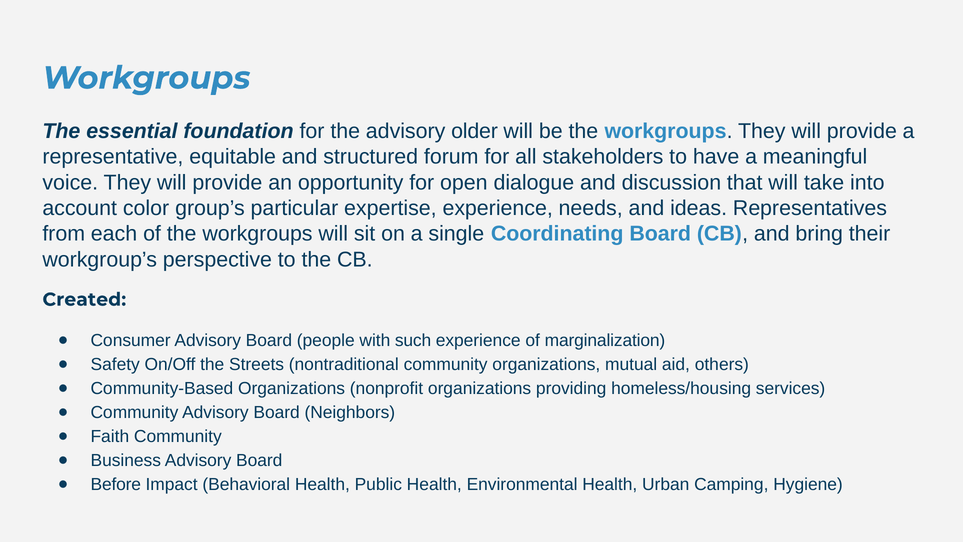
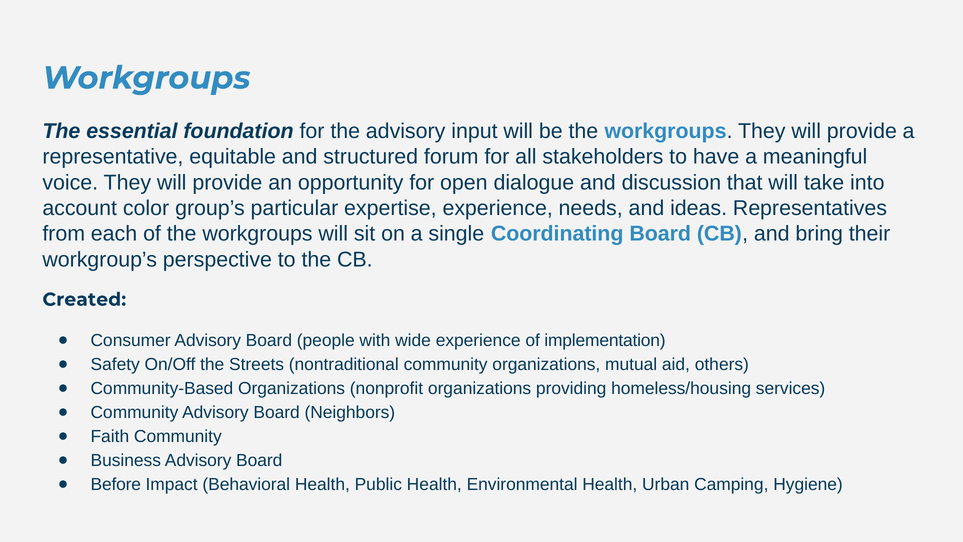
older: older -> input (474, 131)
such: such -> wide (413, 340)
marginalization: marginalization -> implementation (605, 340)
